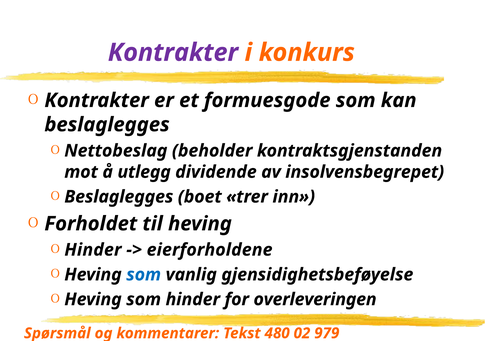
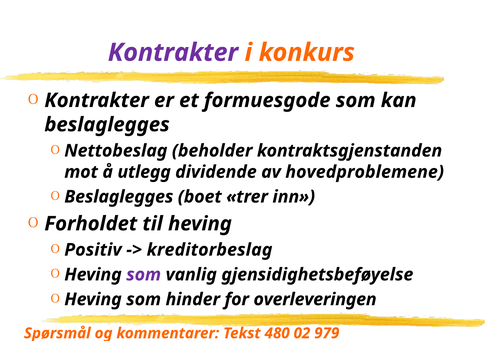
insolvensbegrepet: insolvensbegrepet -> hovedproblemene (365, 172)
Hinder: Hinder -> Positiv (93, 250)
eierforholdene: eierforholdene -> kreditorbeslag (210, 250)
som colour: blue -> purple (144, 275)
